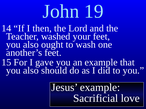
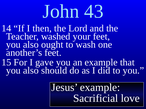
19: 19 -> 43 (94, 11)
